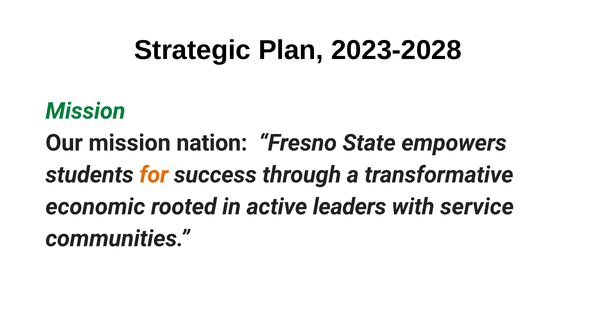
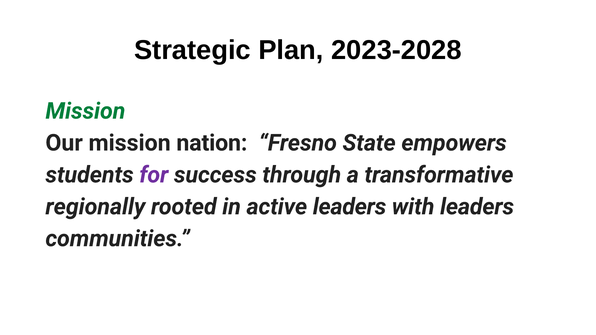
for colour: orange -> purple (154, 175)
economic: economic -> regionally (95, 207)
with service: service -> leaders (477, 207)
